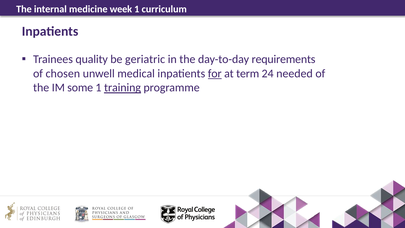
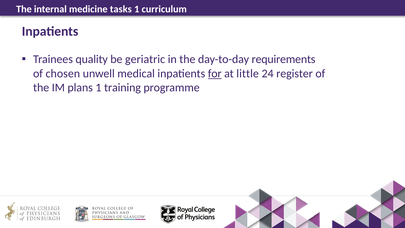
week: week -> tasks (121, 9)
term: term -> little (248, 73)
needed: needed -> register (295, 73)
some: some -> plans (80, 88)
training underline: present -> none (123, 88)
